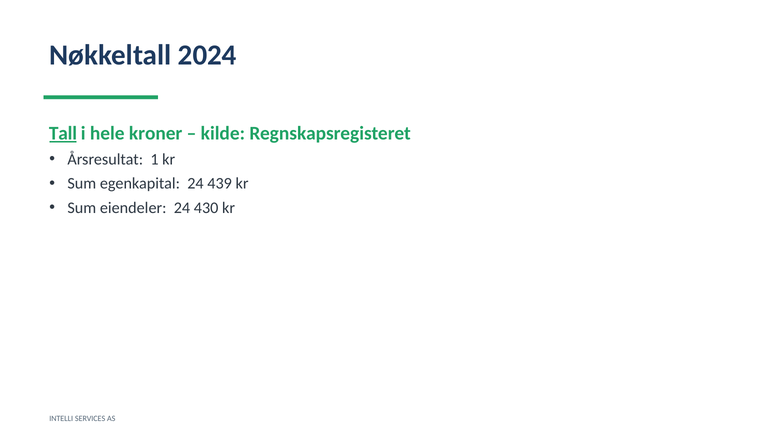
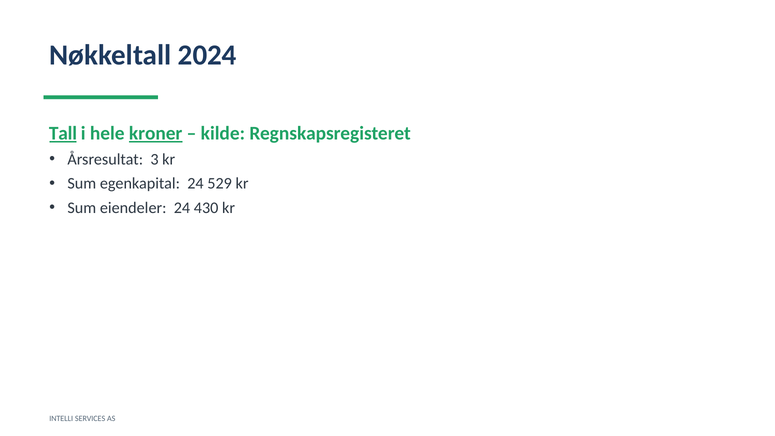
kroner underline: none -> present (156, 133)
1: 1 -> 3 (154, 159)
439: 439 -> 529 (220, 184)
